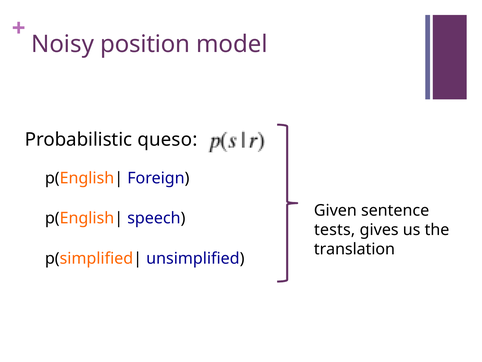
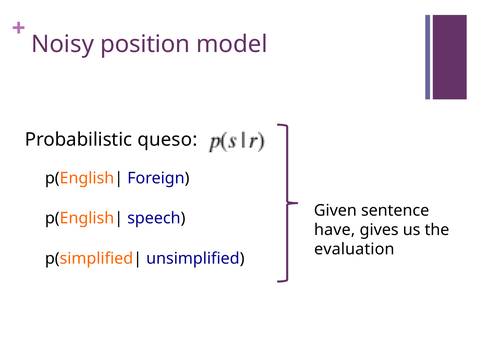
tests: tests -> have (335, 230)
translation: translation -> evaluation (354, 249)
